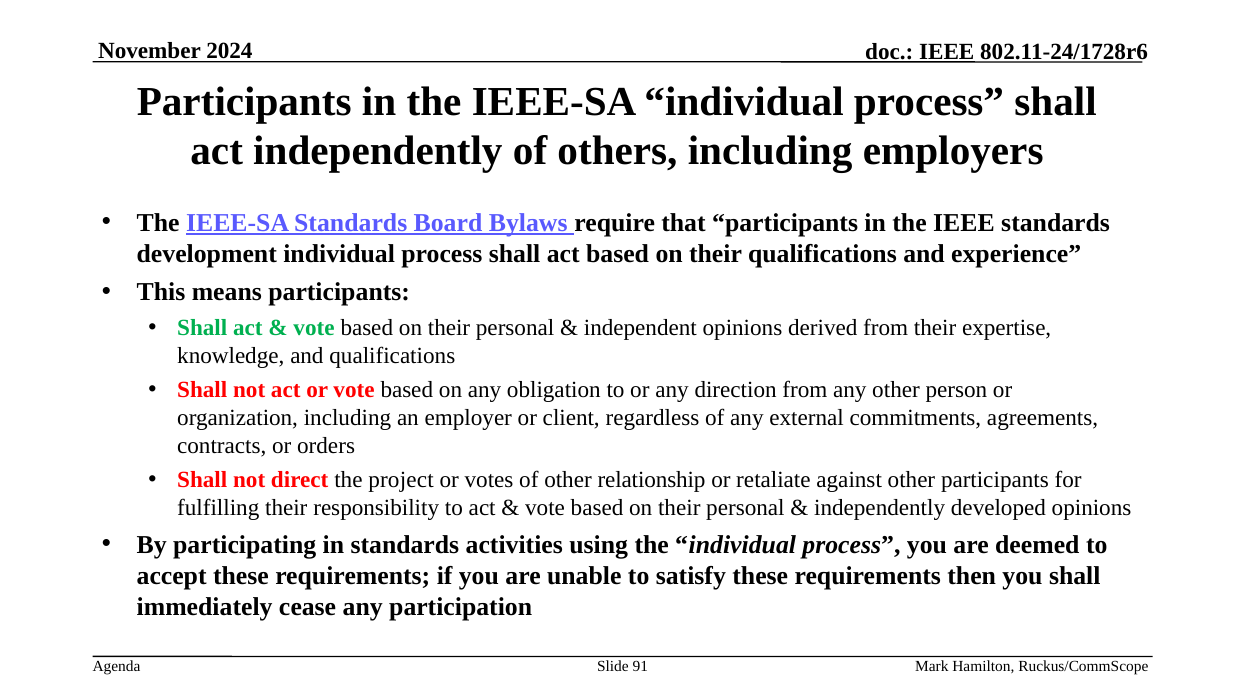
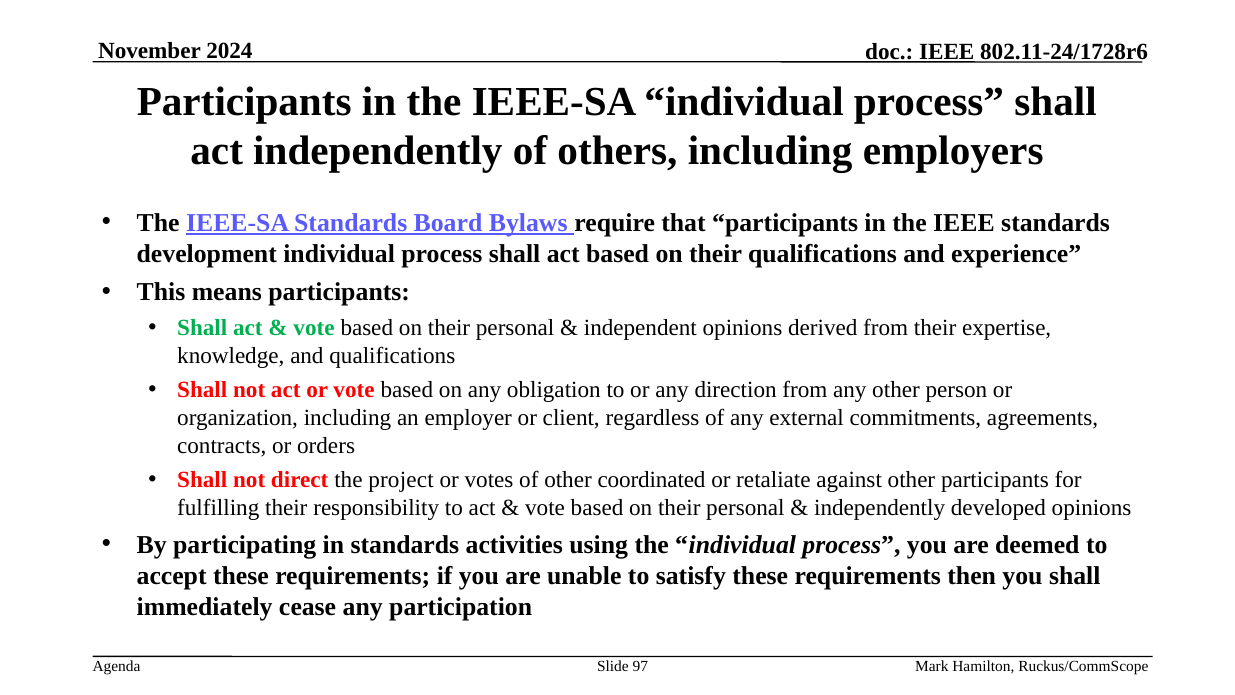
relationship: relationship -> coordinated (652, 479)
91: 91 -> 97 (640, 666)
